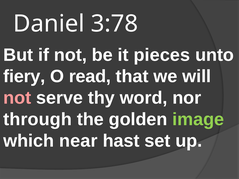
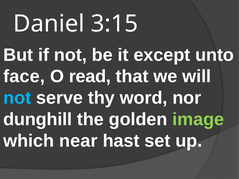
3:78: 3:78 -> 3:15 (114, 24)
pieces: pieces -> except (162, 55)
fiery: fiery -> face (24, 77)
not colour: pink -> light blue (17, 98)
through: through -> dunghill (38, 120)
